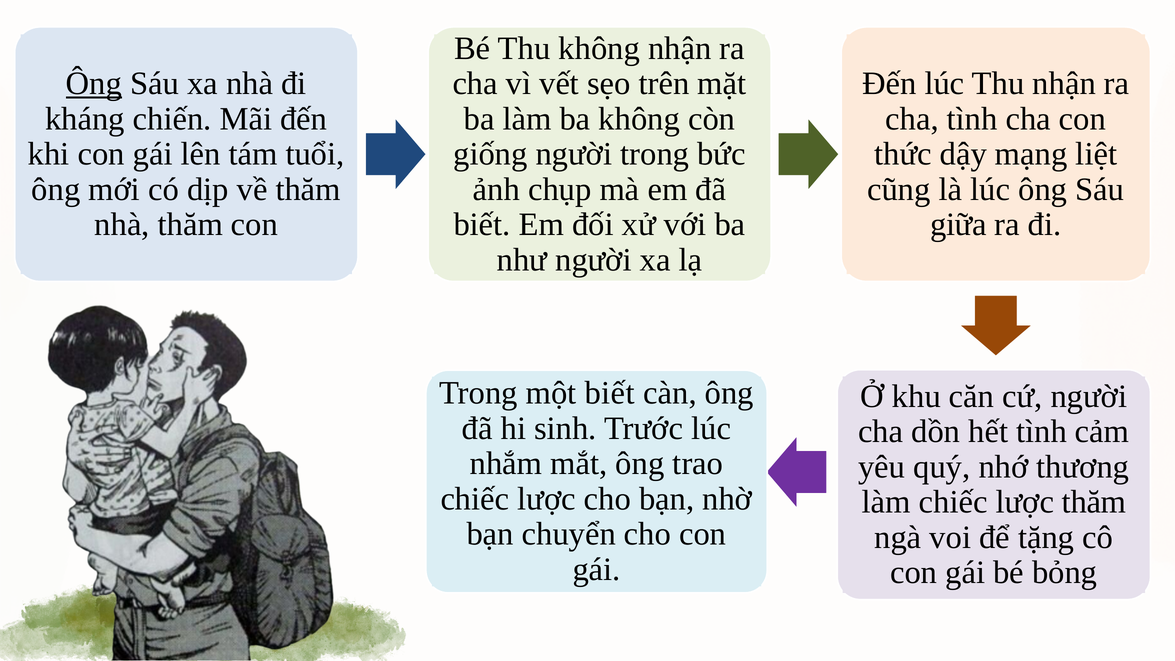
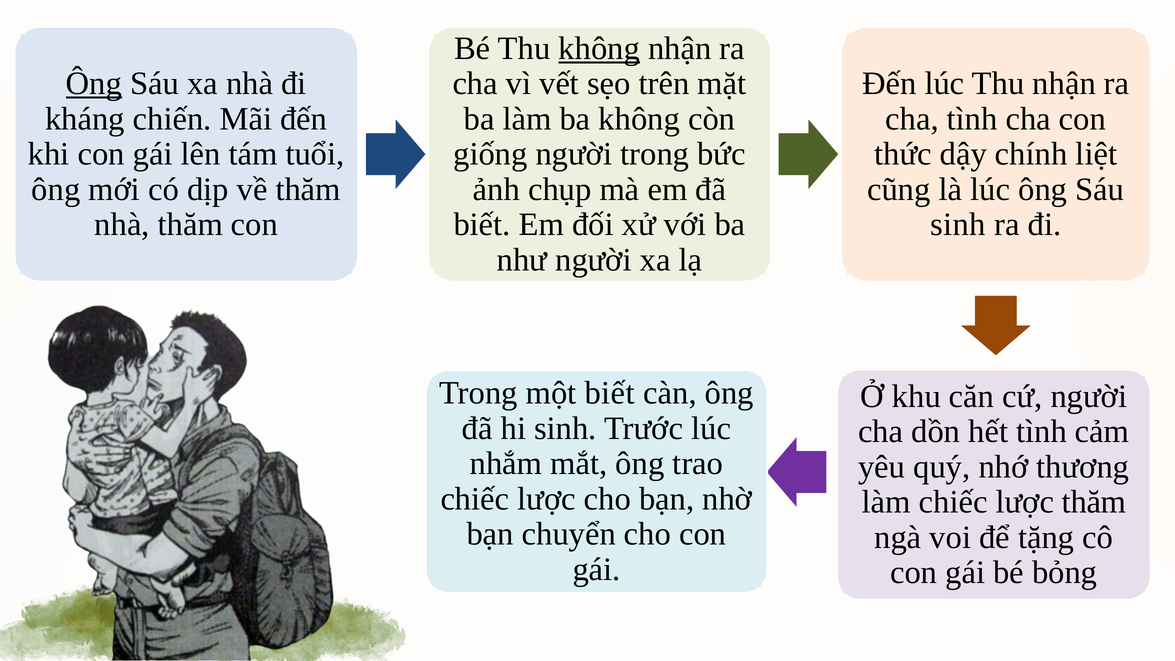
không underline: none -> present (599, 48)
mạng: mạng -> chính (1031, 154)
giữa: giữa -> sinh (958, 225)
